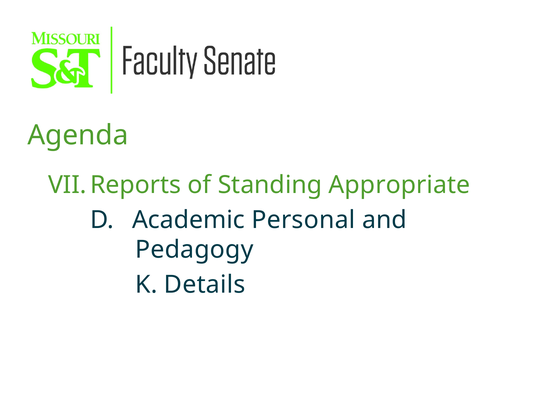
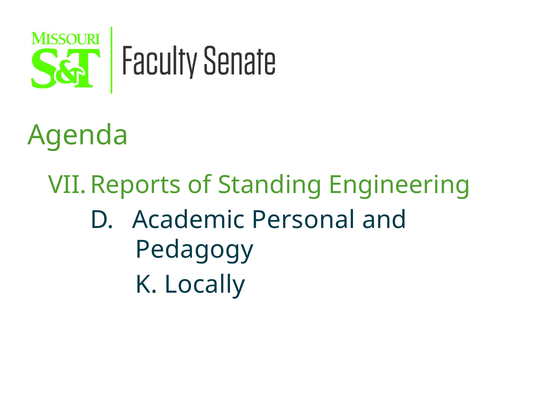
Appropriate: Appropriate -> Engineering (399, 185)
Details: Details -> Locally (205, 285)
